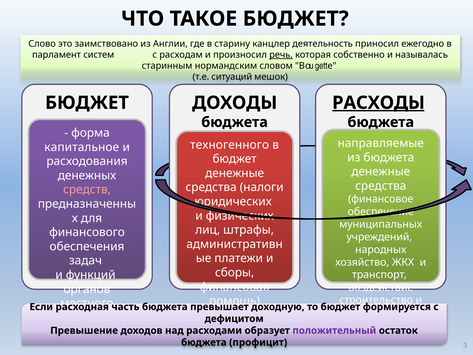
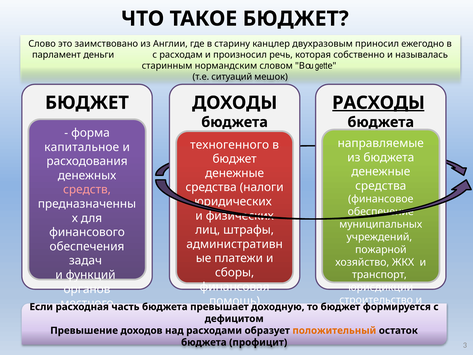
деятельность: деятельность -> двухразовым (323, 44)
систем: систем -> деньги (99, 55)
речь underline: present -> none (281, 55)
народных: народных -> пожарной (381, 249)
воздействие: воздействие -> юрисдикции (381, 287)
положительный colour: purple -> orange (334, 330)
